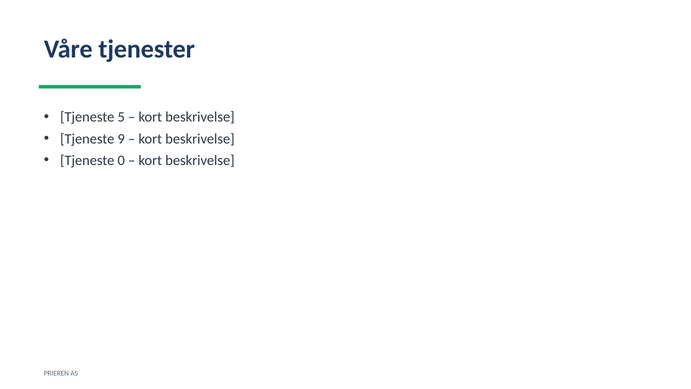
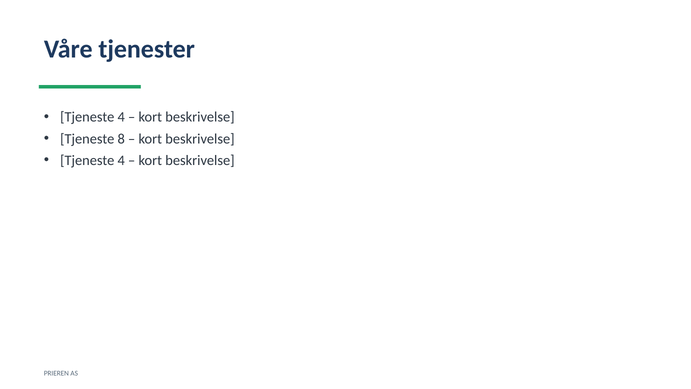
5: 5 -> 4 (121, 117)
9: 9 -> 8 (121, 139)
0: 0 -> 4 (121, 160)
